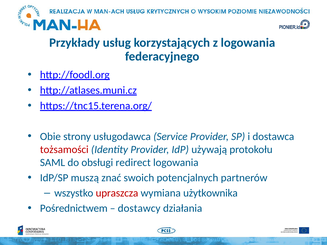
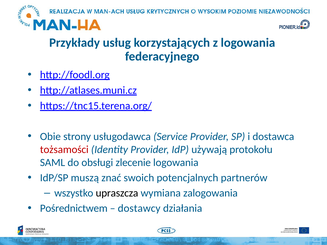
redirect: redirect -> zlecenie (133, 163)
upraszcza colour: red -> black (117, 193)
użytkownika: użytkownika -> zalogowania (210, 193)
